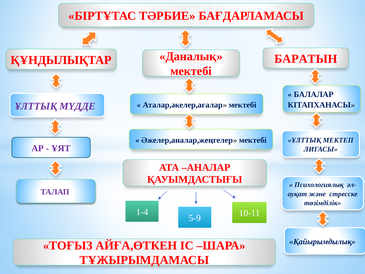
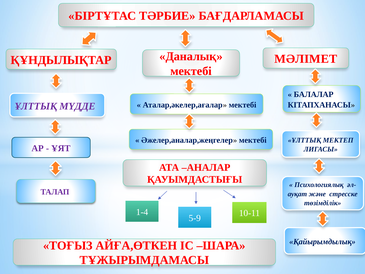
БАРАТЫН: БАРАТЫН -> МӘЛІМЕТ (306, 59)
